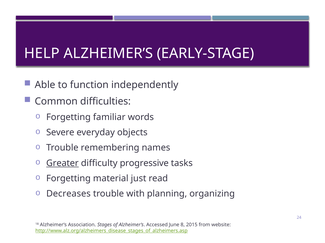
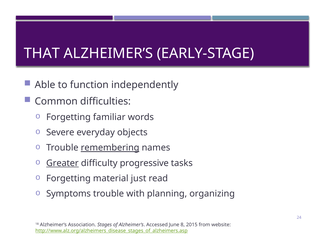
HELP: HELP -> THAT (42, 54)
remembering underline: none -> present (110, 148)
Decreases: Decreases -> Symptoms (69, 194)
